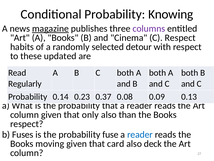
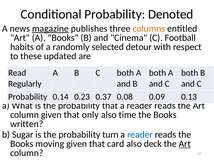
Knowing: Knowing -> Denoted (171, 14)
columns colour: purple -> orange (149, 28)
C Respect: Respect -> Football (180, 38)
than: than -> time (128, 114)
respect: respect -> written (27, 124)
Fuses: Fuses -> Sugar (23, 134)
fuse: fuse -> turn (110, 134)
Art underline: none -> present (185, 143)
